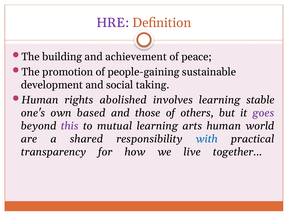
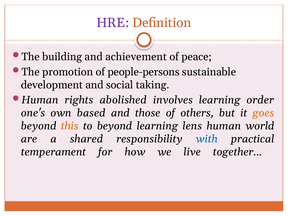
people-gaining: people-gaining -> people-persons (144, 72)
stable: stable -> order (260, 100)
goes colour: purple -> orange (263, 113)
this colour: purple -> orange (70, 126)
to mutual: mutual -> beyond (115, 126)
arts: arts -> lens (192, 126)
transparency: transparency -> temperament (54, 152)
